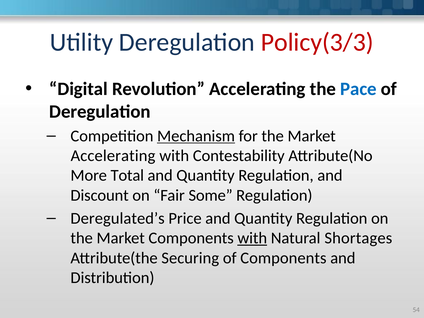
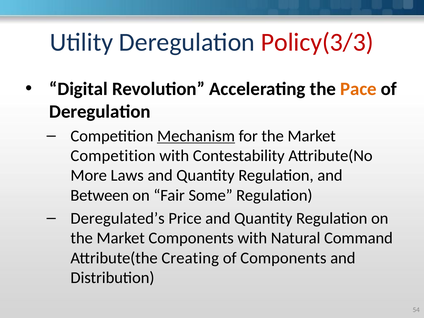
Pace colour: blue -> orange (358, 89)
Accelerating: Accelerating -> Competition (113, 156)
Total: Total -> Laws (127, 176)
Discount: Discount -> Between (100, 195)
with underline: present -> none (252, 238)
Shortages: Shortages -> Command (358, 238)
Securing: Securing -> Creating (190, 258)
